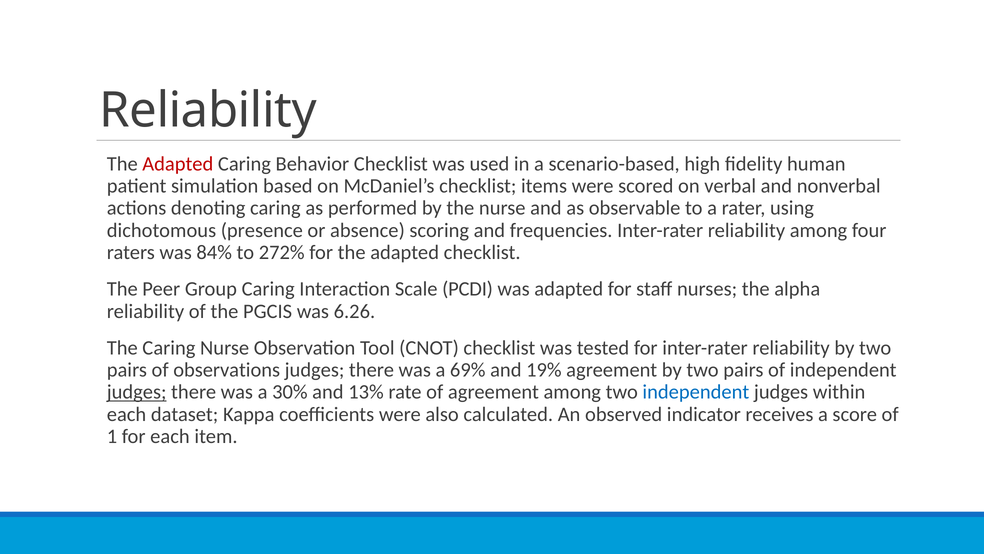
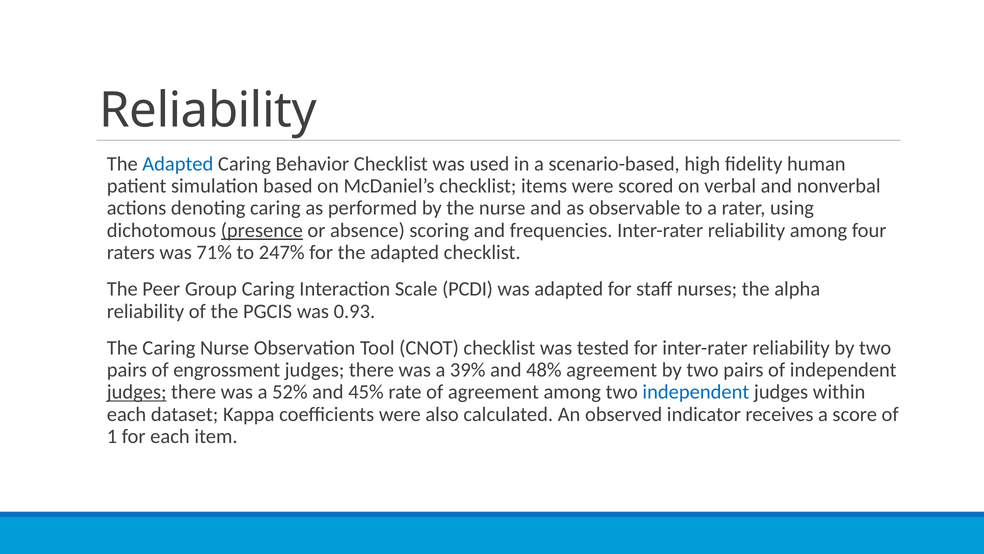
Adapted colour: red -> blue (178, 164)
presence underline: none -> present (262, 230)
84%: 84% -> 71% (214, 252)
272%: 272% -> 247% (282, 252)
6.26: 6.26 -> 0.93 (354, 311)
observations: observations -> engrossment (227, 370)
69%: 69% -> 39% (468, 370)
19%: 19% -> 48% (544, 370)
30%: 30% -> 52% (290, 392)
13%: 13% -> 45% (366, 392)
